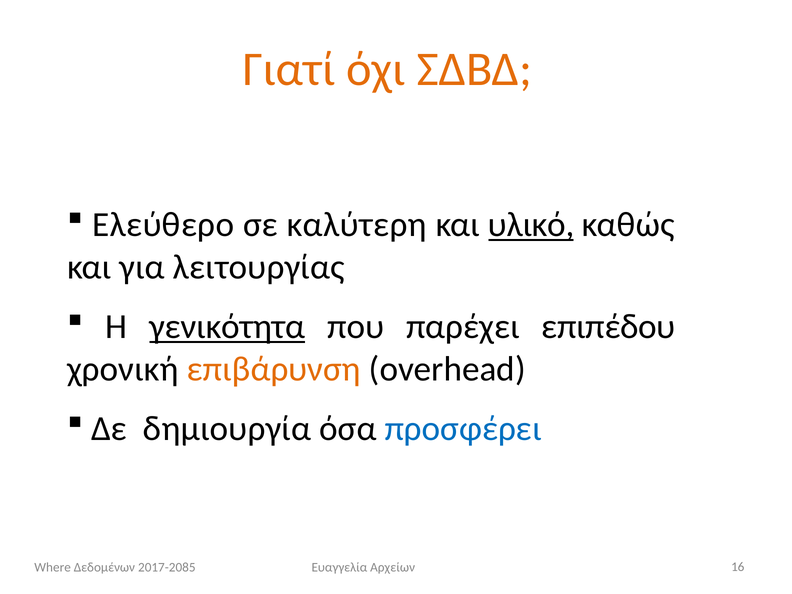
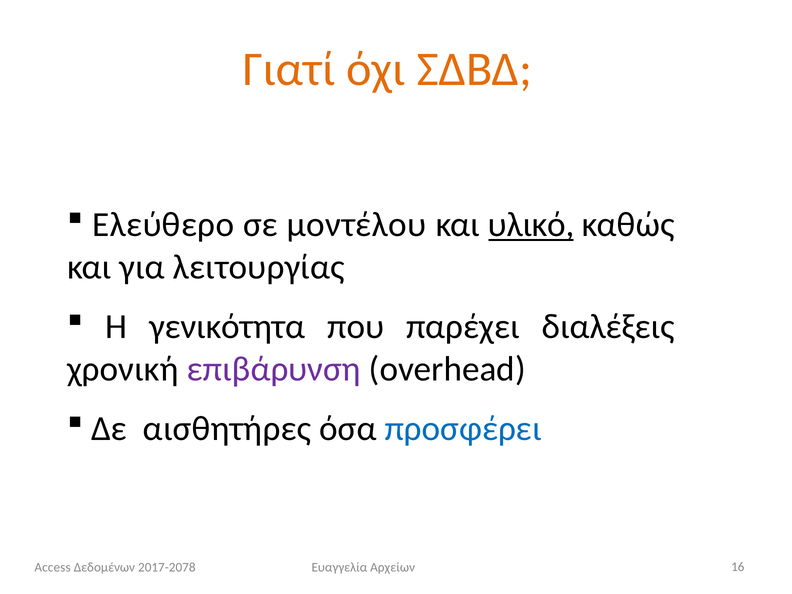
καλύτερη: καλύτερη -> μοντέλου (357, 225)
γενικότητα underline: present -> none (227, 327)
επιπέδου: επιπέδου -> διαλέξεις (608, 327)
επιβάρυνση colour: orange -> purple (274, 369)
δημιουργία: δημιουργία -> αισθητήρες (227, 429)
Where: Where -> Access (53, 567)
2017-2085: 2017-2085 -> 2017-2078 (167, 567)
